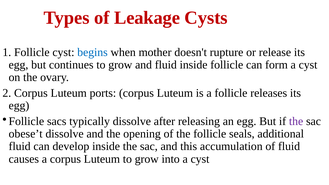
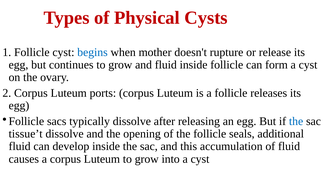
Leakage: Leakage -> Physical (147, 18)
the colour: purple -> blue (296, 121)
obese’t: obese’t -> tissue’t (26, 134)
